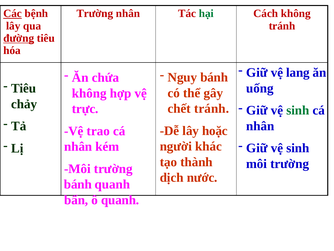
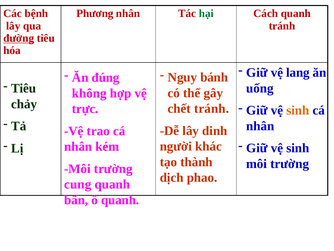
Các underline: present -> none (13, 13)
Trường: Trường -> Phương (95, 13)
Cách không: không -> quanh (296, 13)
chứa: chứa -> đúng (106, 77)
sinh colour: green -> orange (298, 110)
hoặc: hoặc -> dinh (215, 131)
nước: nước -> phao (202, 177)
bánh: bánh -> cung (78, 184)
